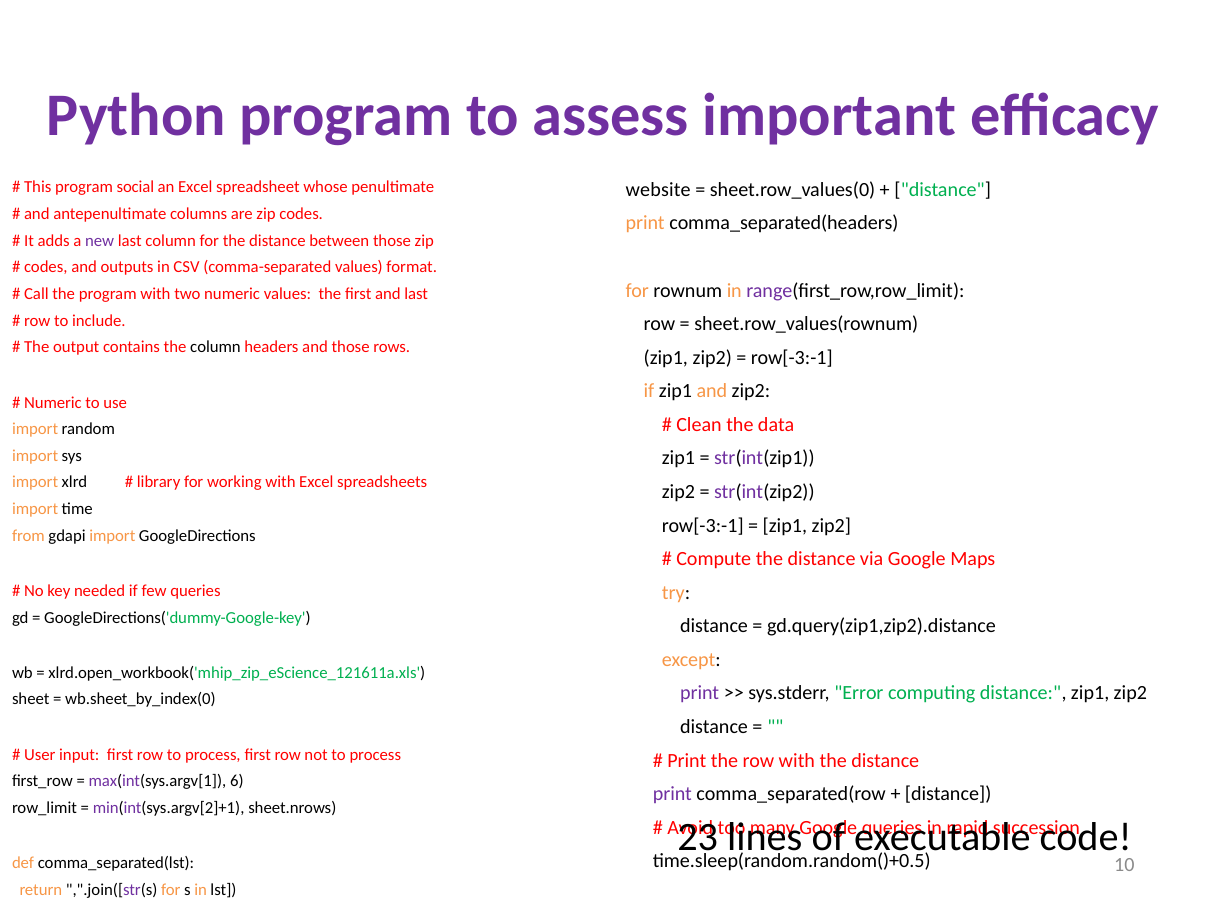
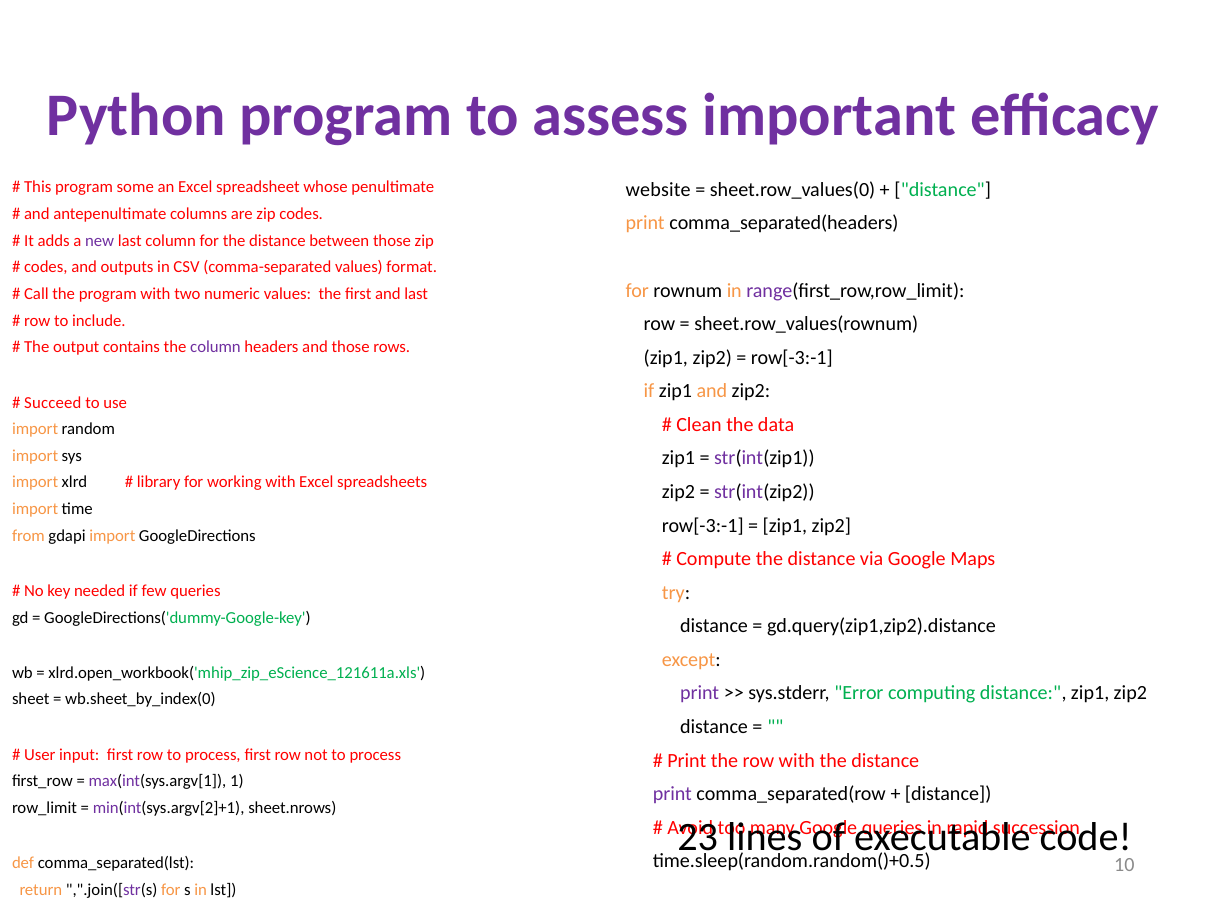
social: social -> some (135, 187)
column colour: black -> purple (215, 347)
Numeric: Numeric -> Succeed (53, 402)
6: 6 -> 1 (237, 781)
